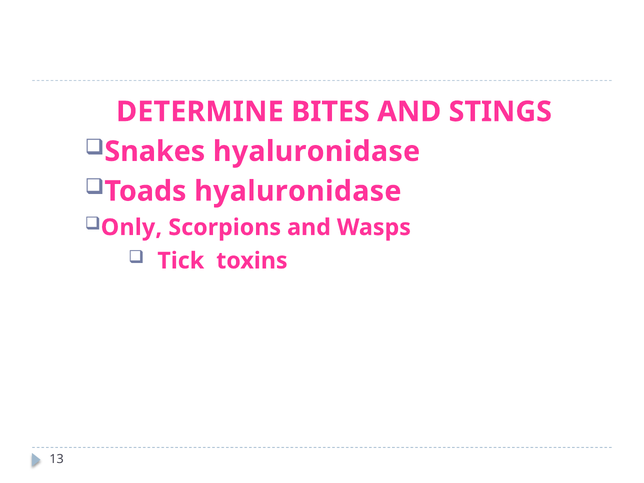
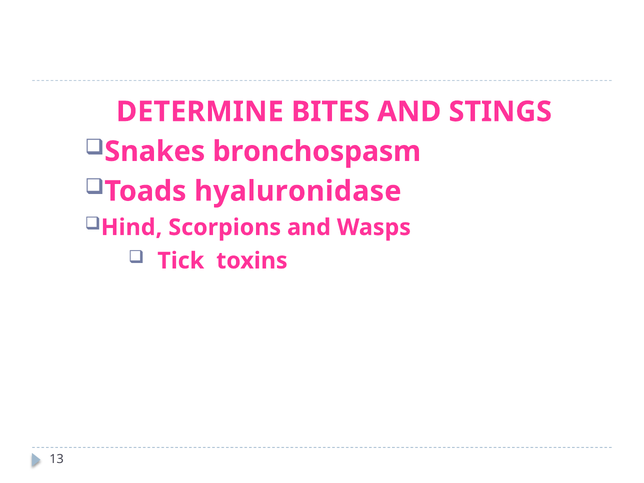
Snakes hyaluronidase: hyaluronidase -> bronchospasm (317, 151)
Only: Only -> Hind (132, 227)
